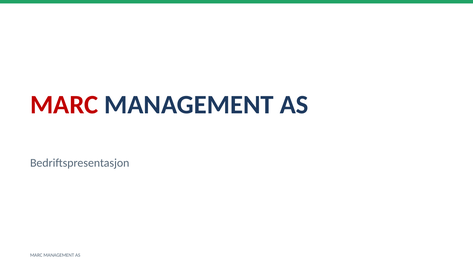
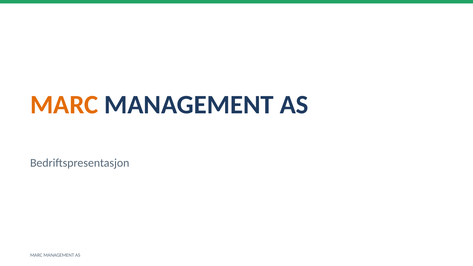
MARC colour: red -> orange (64, 105)
